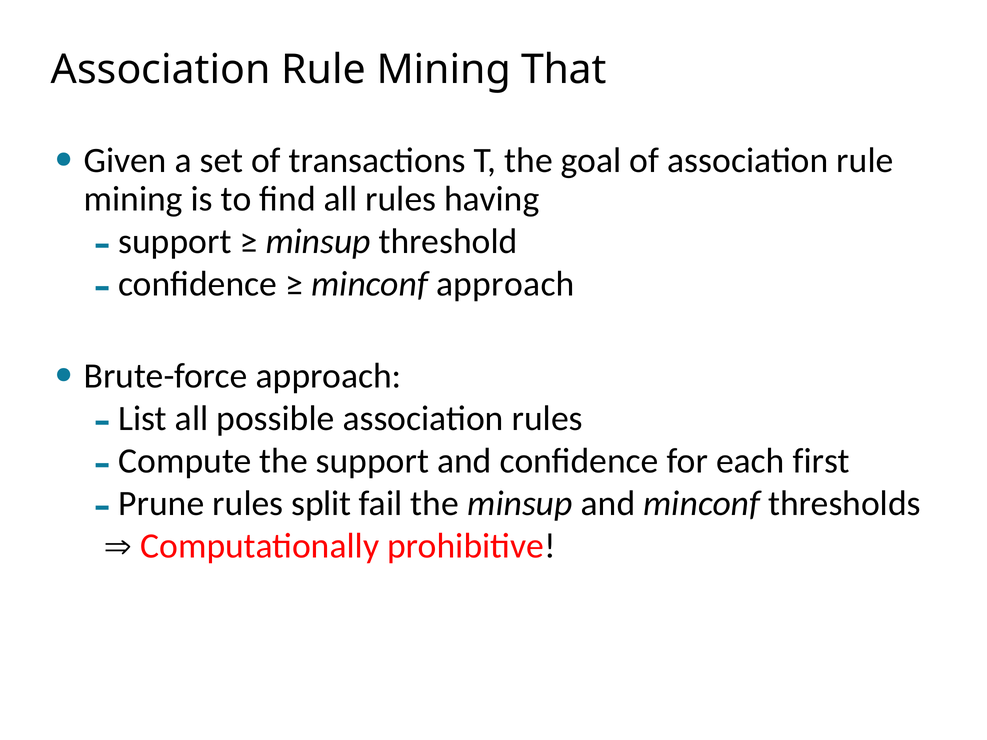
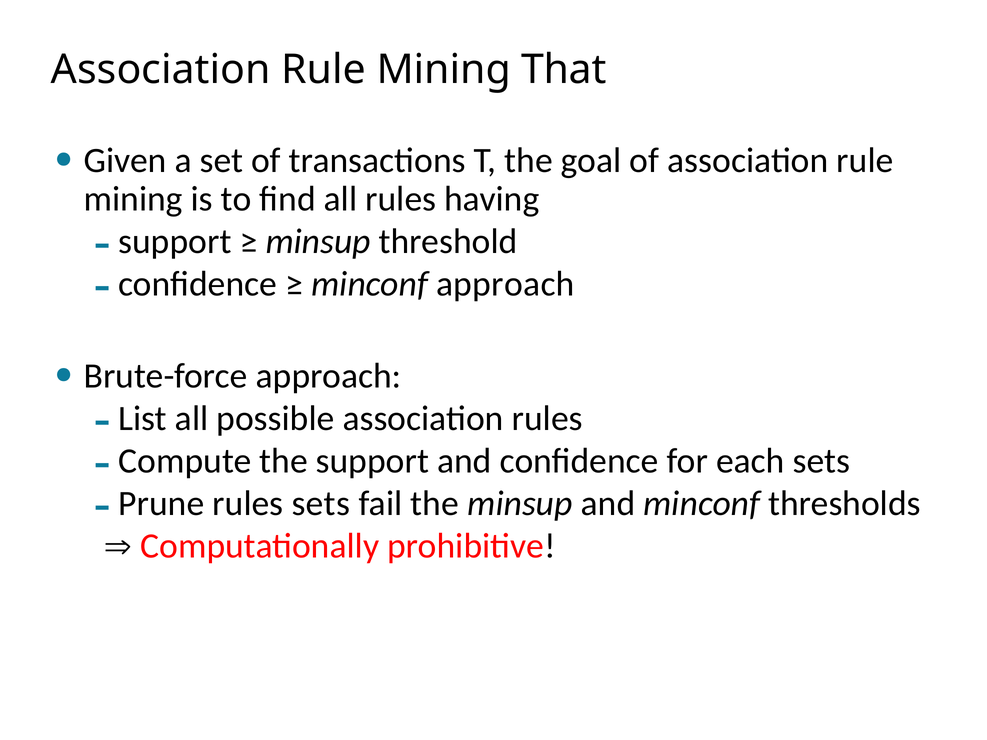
each first: first -> sets (821, 461)
rules split: split -> sets (321, 504)
